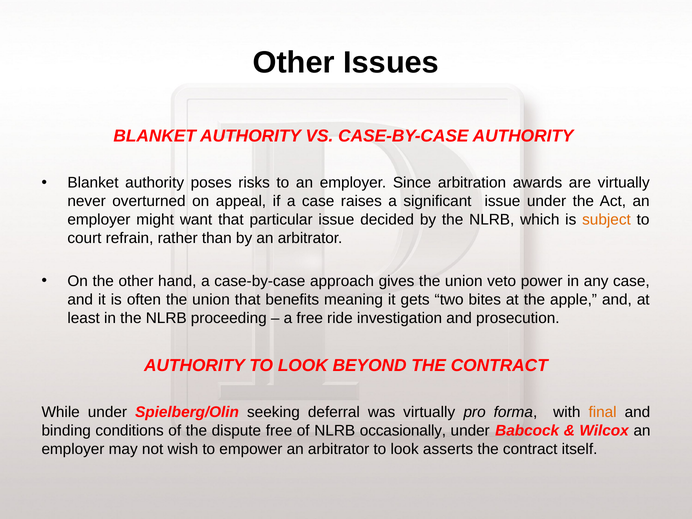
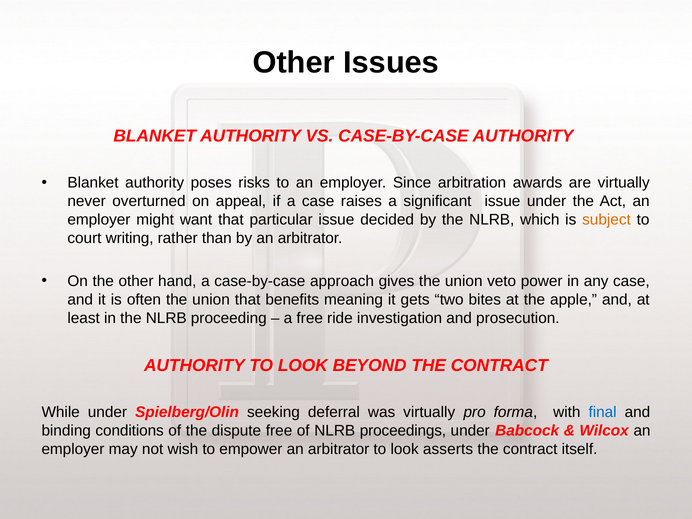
refrain: refrain -> writing (130, 238)
final colour: orange -> blue (603, 412)
occasionally: occasionally -> proceedings (403, 431)
